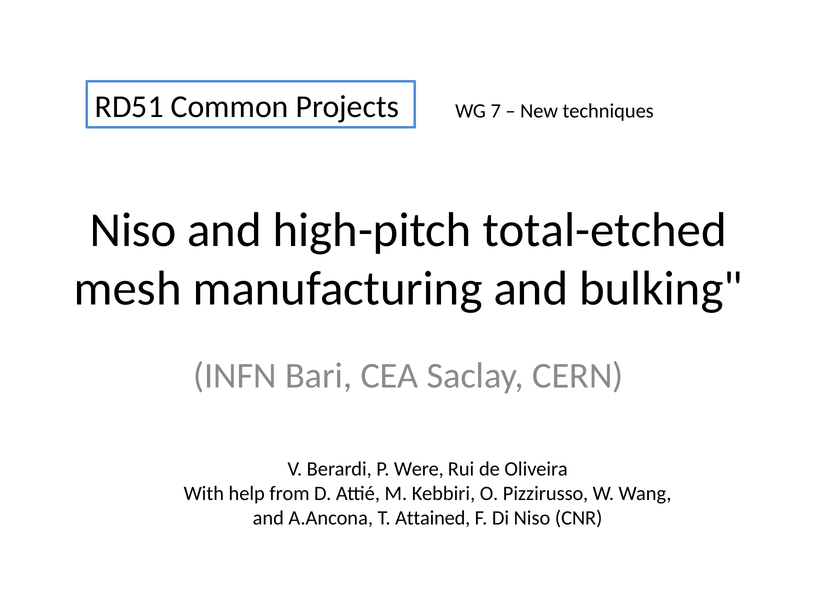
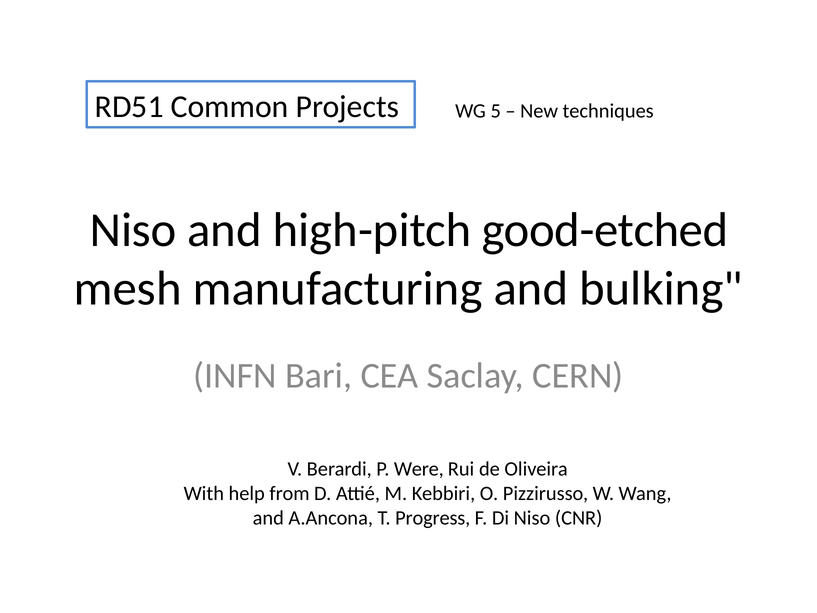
7: 7 -> 5 (496, 111)
total-etched: total-etched -> good-etched (605, 230)
Attained: Attained -> Progress (433, 518)
